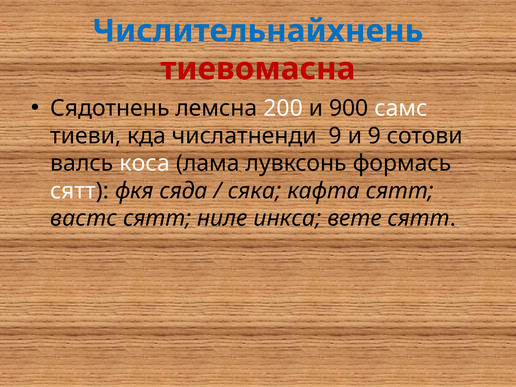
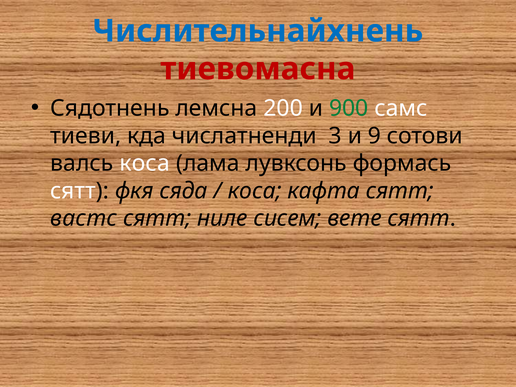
900 colour: black -> green (349, 108)
числатненди 9: 9 -> 3 (335, 136)
сяка: сяка -> коса (255, 191)
инкса: инкса -> сисем (288, 218)
